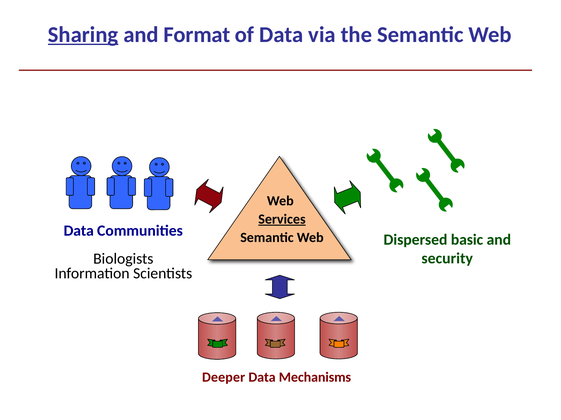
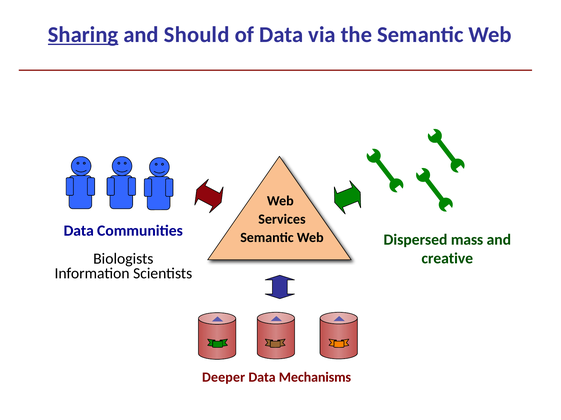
Format: Format -> Should (197, 35)
Services underline: present -> none (282, 220)
basic: basic -> mass (467, 240)
security: security -> creative (447, 259)
